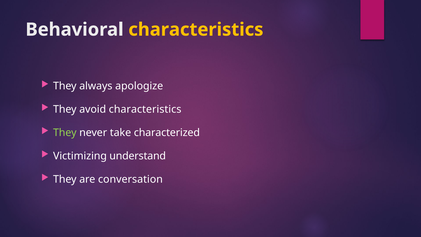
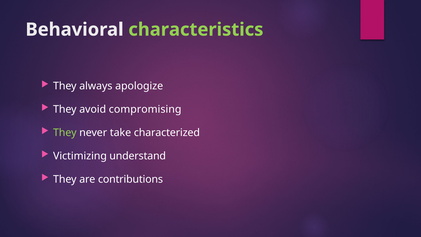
characteristics colour: yellow -> light green (196, 30)
avoid characteristics: characteristics -> compromising (145, 109)
conversation: conversation -> contributions (130, 179)
